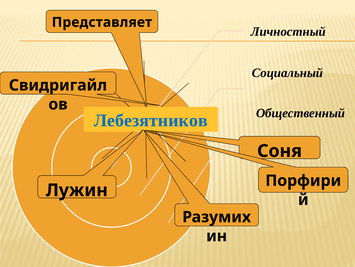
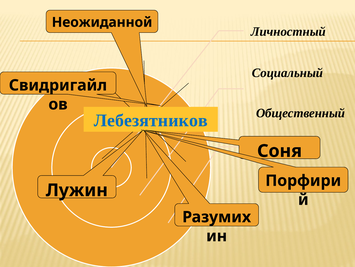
Представляет: Представляет -> Неожиданной (102, 22)
